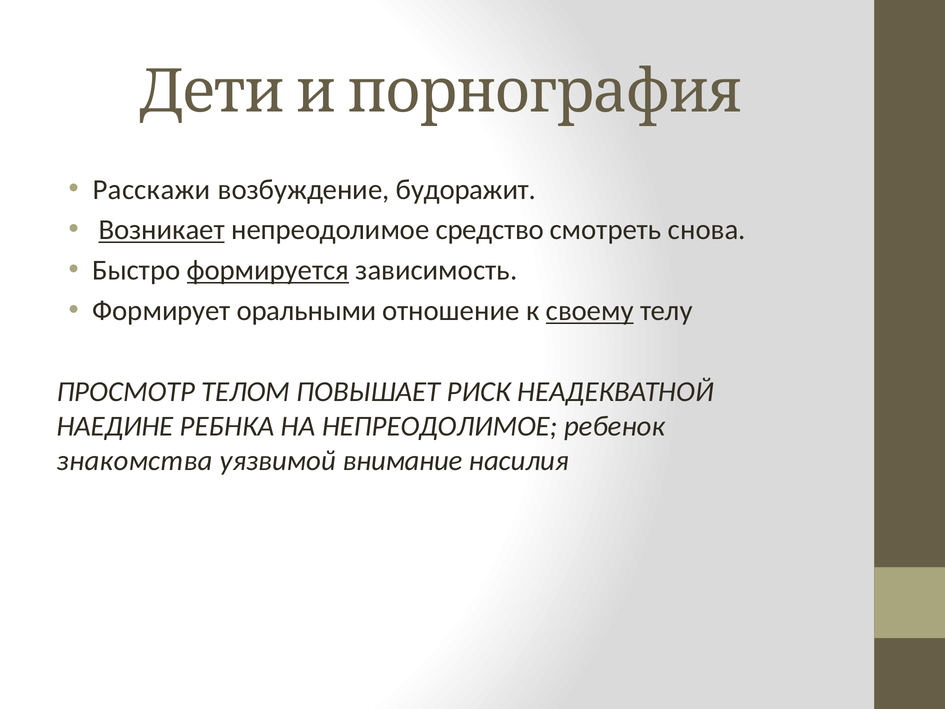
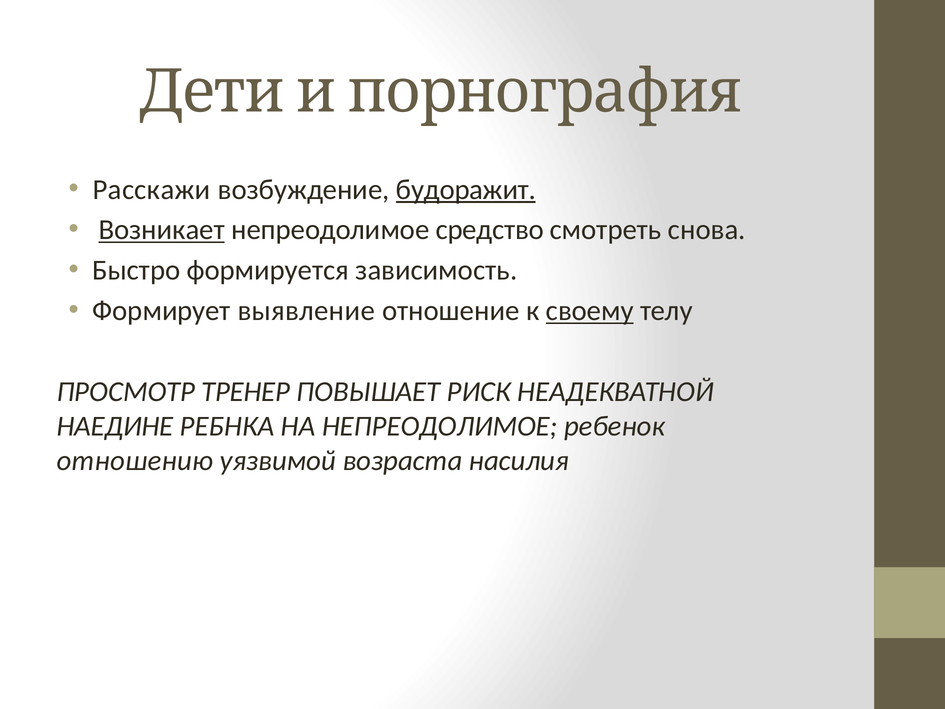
будоражит underline: none -> present (466, 189)
формируется underline: present -> none (268, 270)
оральными: оральными -> выявление (306, 311)
ТЕЛОМ: ТЕЛОМ -> ТРЕНЕР (246, 391)
знакомства: знакомства -> отношению (135, 461)
внимание: внимание -> возраста (403, 461)
